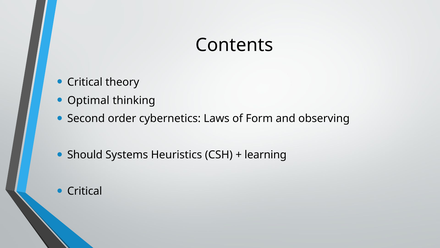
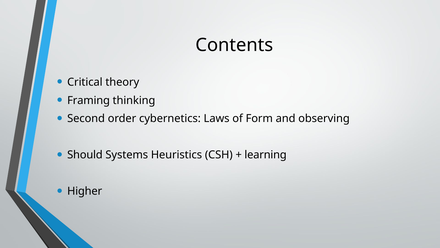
Optimal: Optimal -> Framing (89, 100)
Critical: Critical -> Higher (85, 191)
